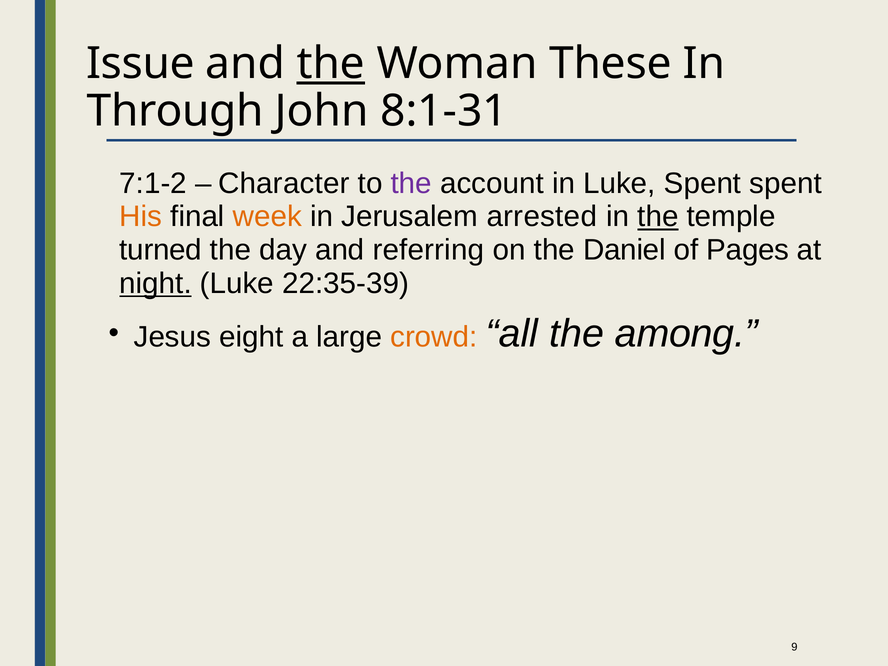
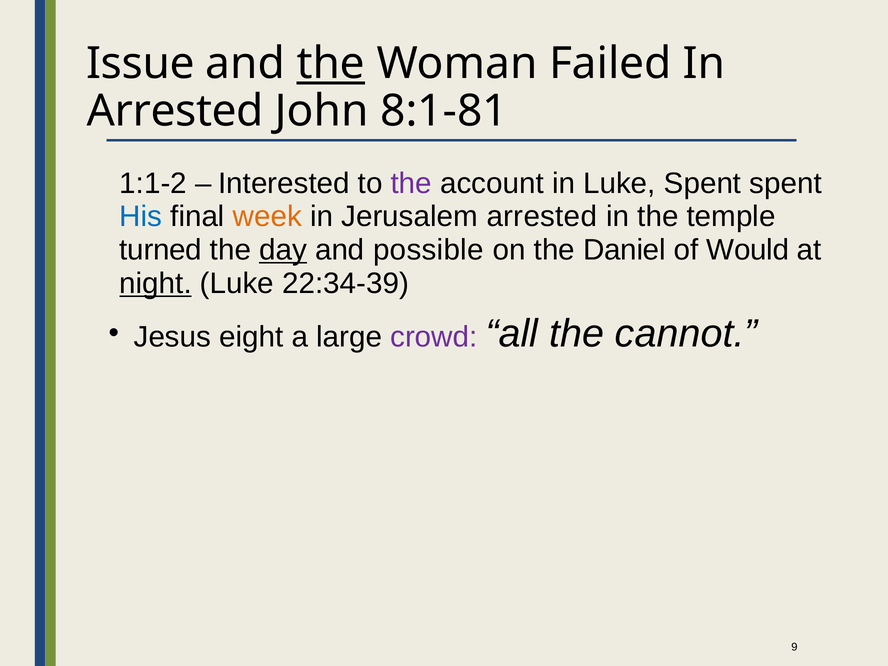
These: These -> Failed (610, 64)
Through: Through -> Arrested (175, 111)
8:1-31: 8:1-31 -> 8:1-81 (444, 111)
7:1-2: 7:1-2 -> 1:1-2 (153, 183)
Character: Character -> Interested (284, 183)
His colour: orange -> blue (141, 217)
the underline: present -> none (658, 217)
day underline: none -> present (283, 250)
referring: referring -> possible (428, 250)
Pages: Pages -> Would (748, 250)
22:35-39: 22:35-39 -> 22:34-39 (346, 283)
crowd colour: orange -> purple (434, 337)
among: among -> cannot (686, 334)
